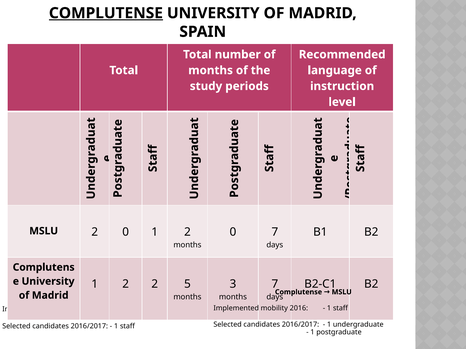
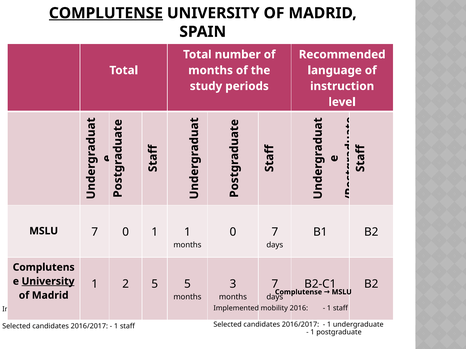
MSLU 2: 2 -> 7 (95, 232)
0 1 2: 2 -> 1 (187, 232)
University underline: none -> present (48, 282)
2 2: 2 -> 5 (155, 284)
